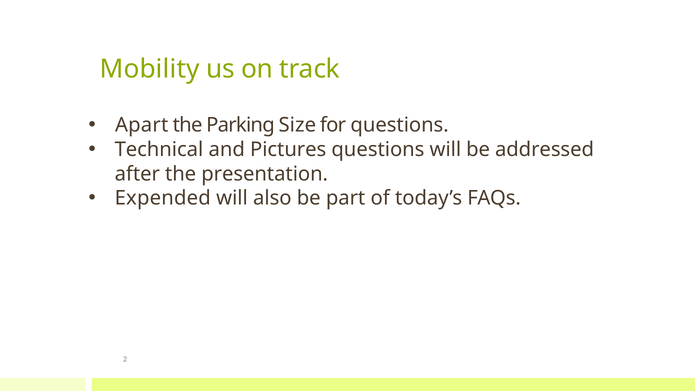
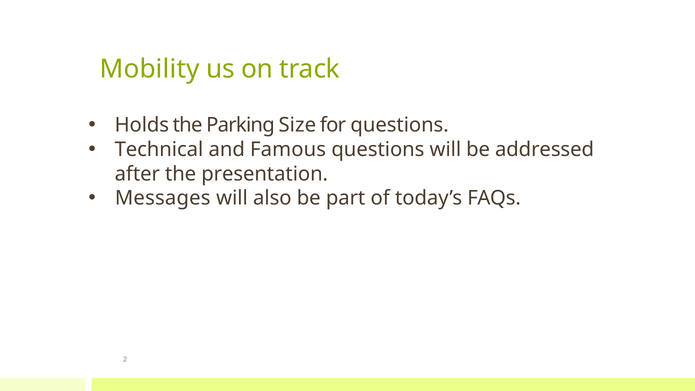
Apart: Apart -> Holds (142, 125)
Pictures: Pictures -> Famous (288, 150)
Expended: Expended -> Messages (163, 198)
